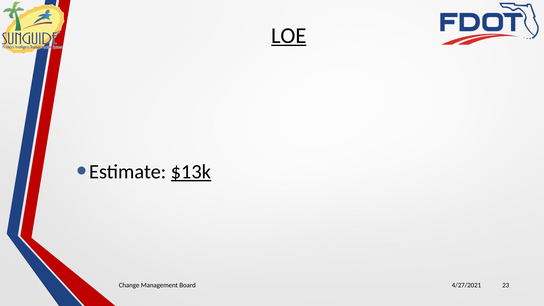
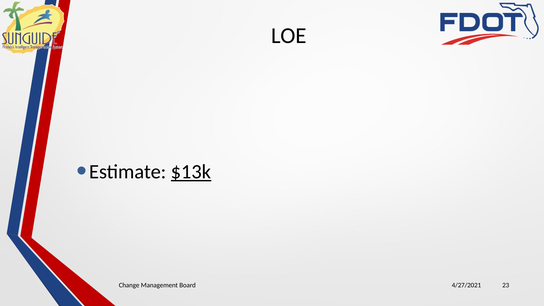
LOE underline: present -> none (289, 36)
